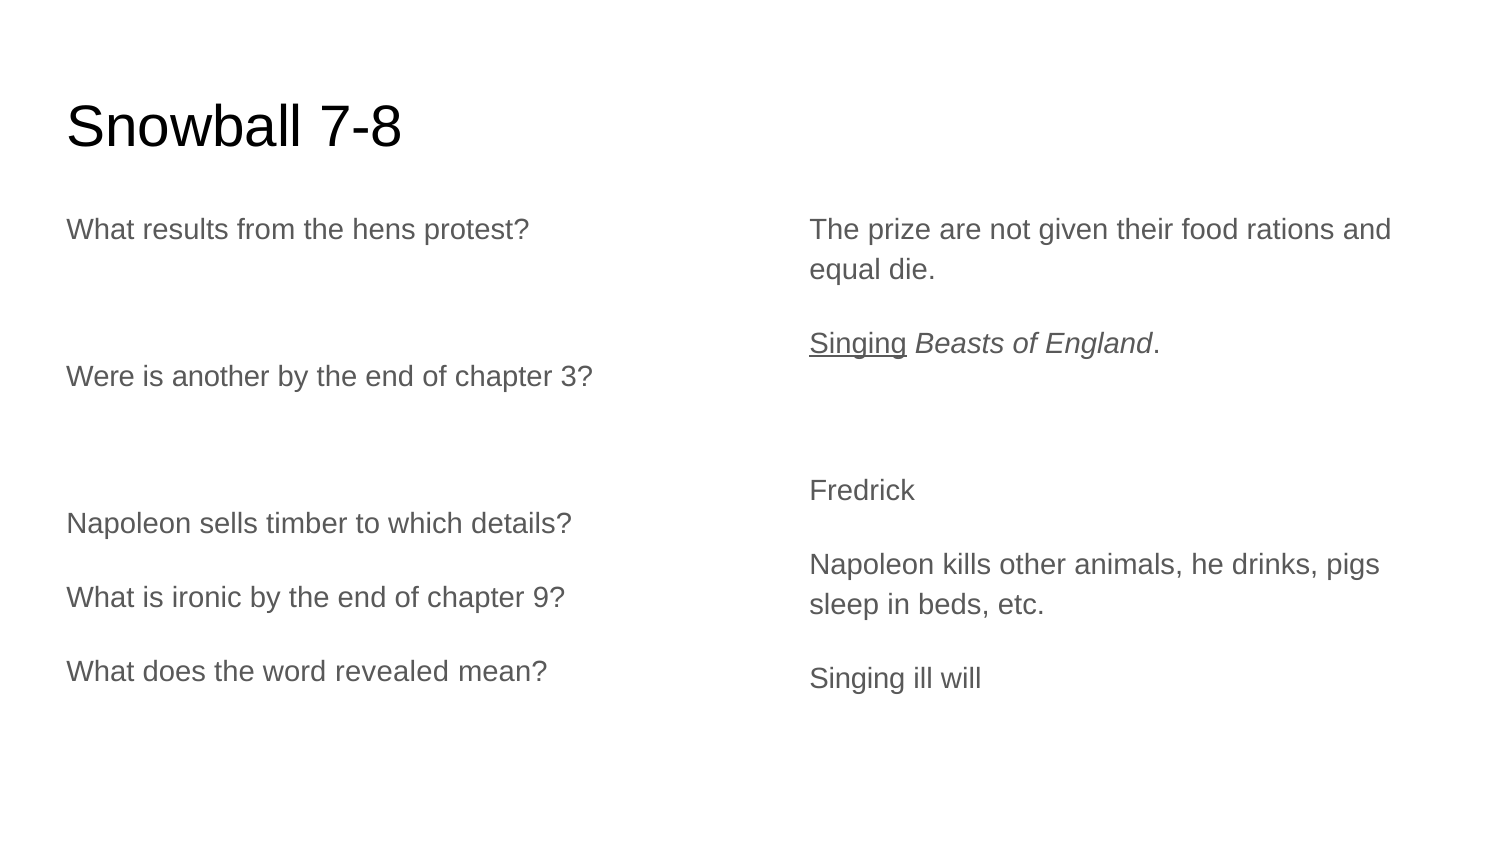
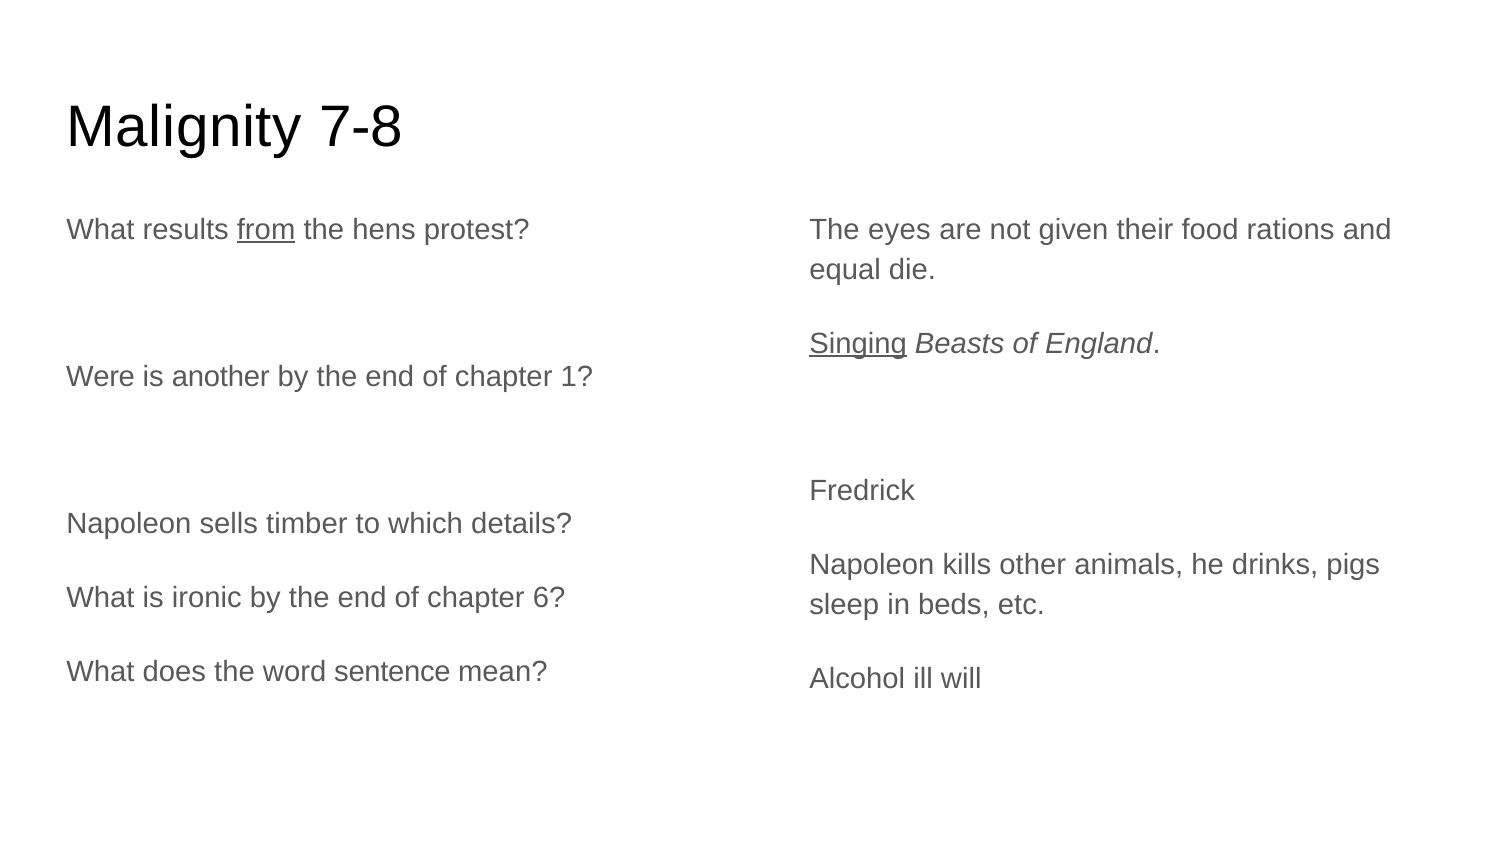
Snowball: Snowball -> Malignity (184, 127)
from underline: none -> present (266, 229)
prize: prize -> eyes (899, 229)
3: 3 -> 1 (577, 377)
9: 9 -> 6 (549, 598)
revealed: revealed -> sentence (392, 671)
Singing: Singing -> Alcohol (857, 678)
